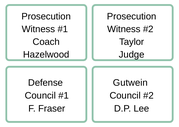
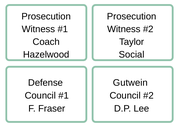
Judge: Judge -> Social (132, 54)
